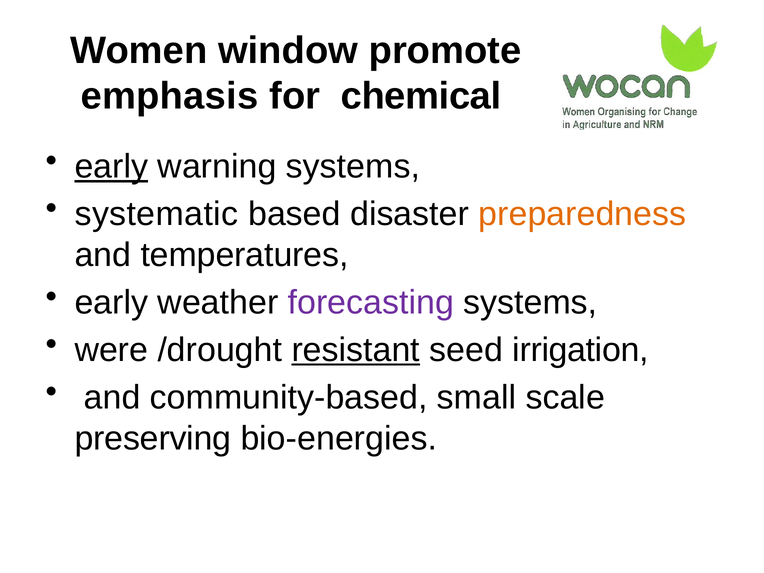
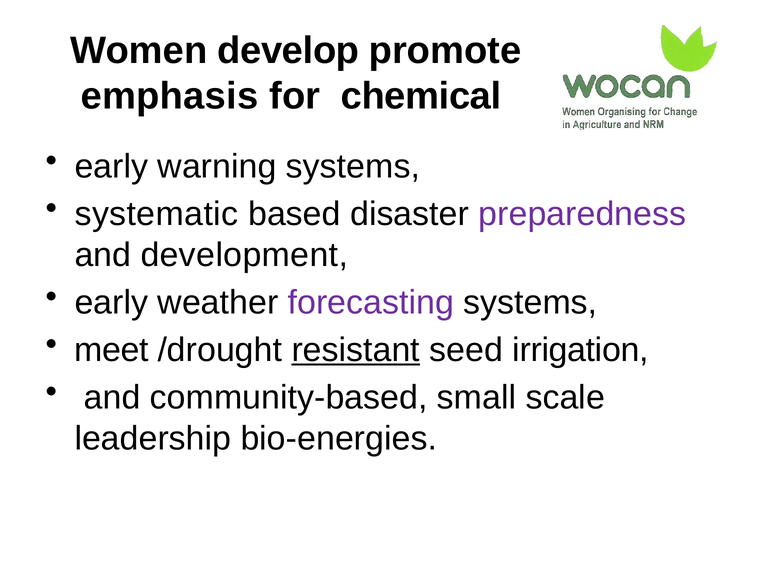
window: window -> develop (288, 50)
early underline: present -> none (111, 167)
preparedness colour: orange -> purple (582, 214)
temperatures: temperatures -> development (244, 255)
were: were -> meet (111, 350)
preserving: preserving -> leadership (153, 438)
